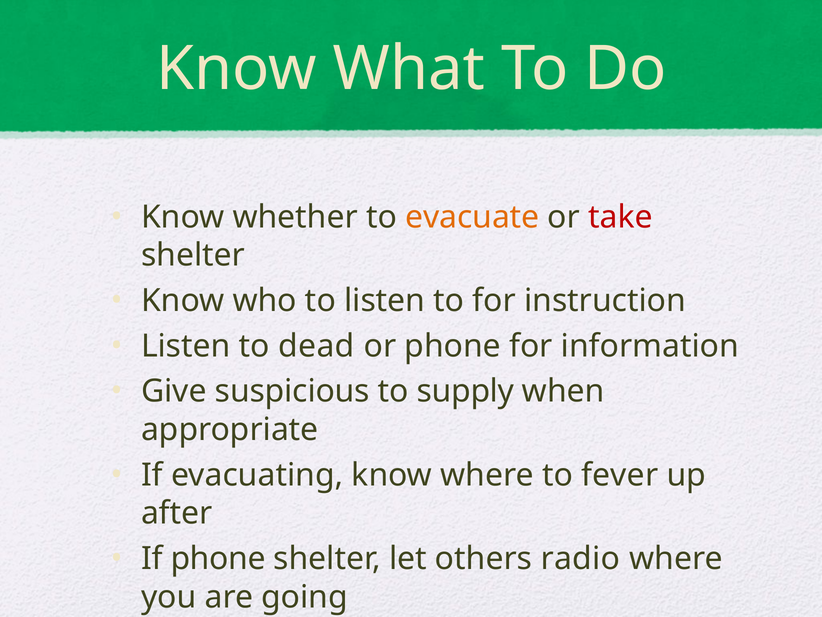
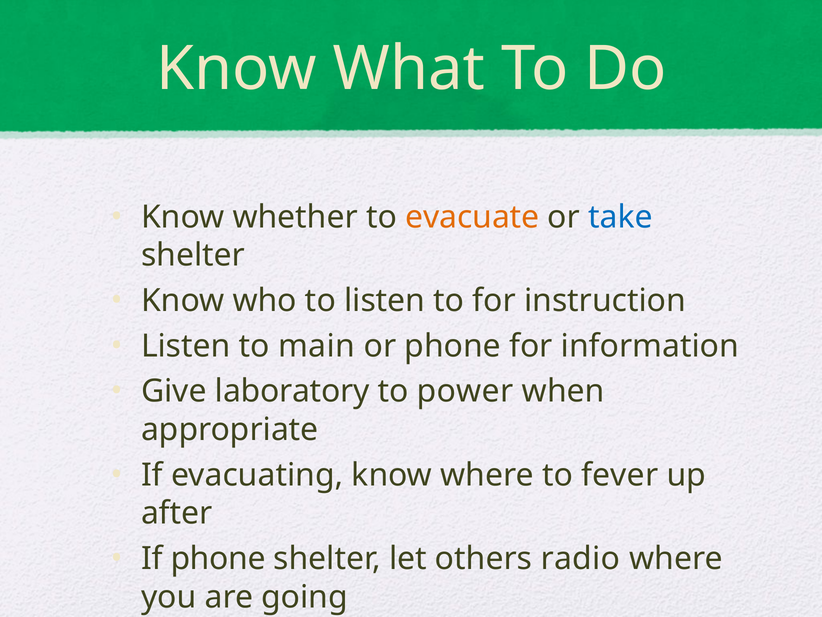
take colour: red -> blue (621, 217)
dead: dead -> main (317, 346)
suspicious: suspicious -> laboratory (292, 391)
supply: supply -> power (465, 391)
